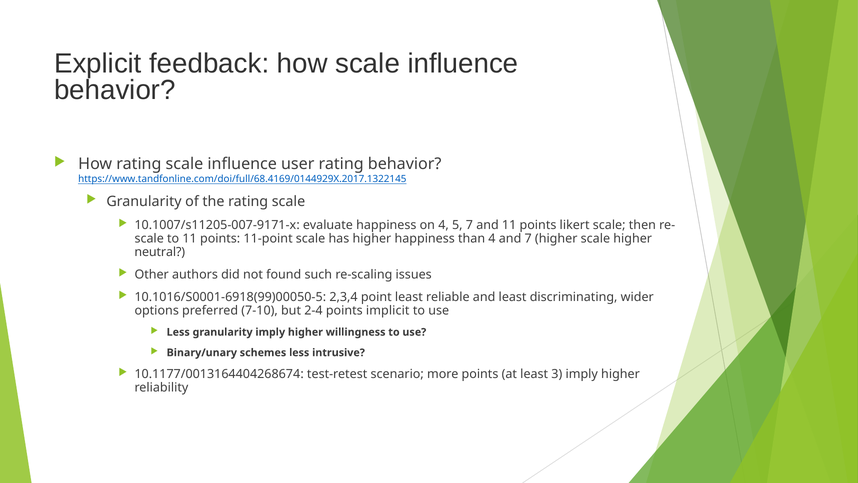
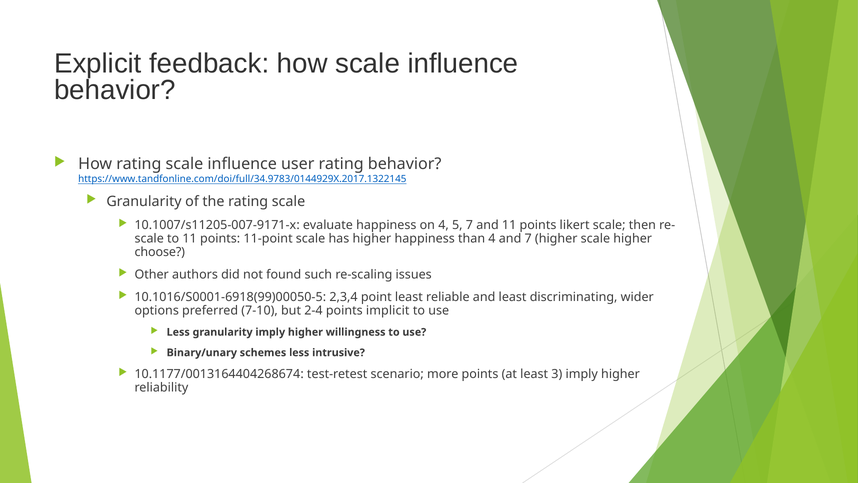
https://www.tandfonline.com/doi/full/68.4169/0144929X.2017.1322145: https://www.tandfonline.com/doi/full/68.4169/0144929X.2017.1322145 -> https://www.tandfonline.com/doi/full/34.9783/0144929X.2017.1322145 (242, 179)
neutral: neutral -> choose (160, 252)
